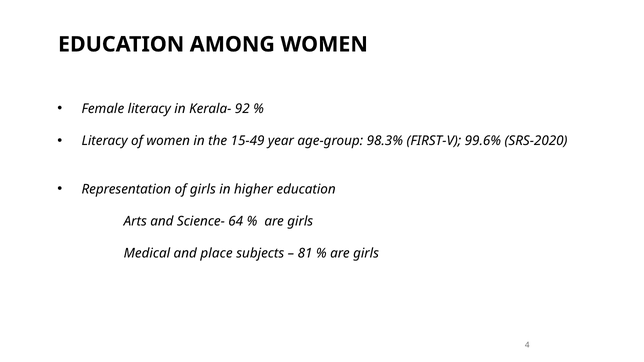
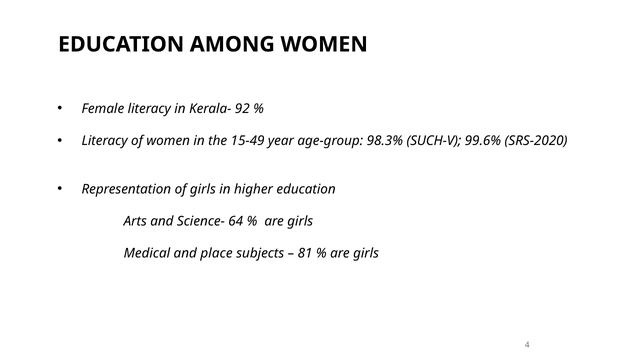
FIRST-V: FIRST-V -> SUCH-V (434, 141)
